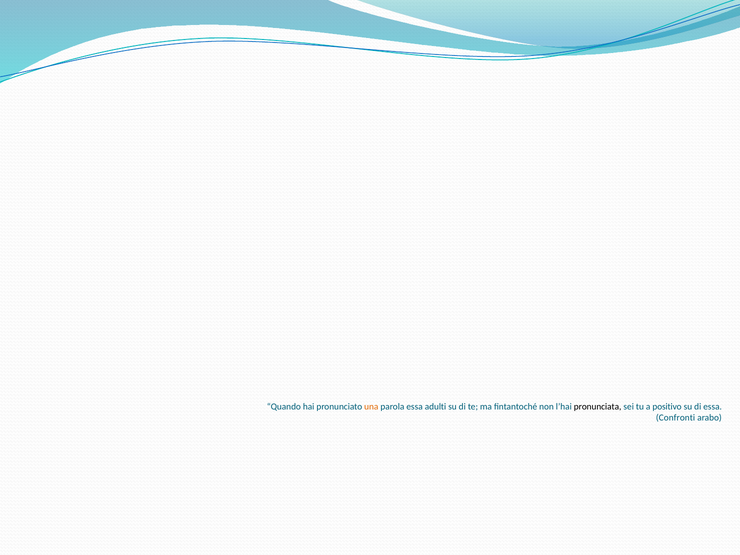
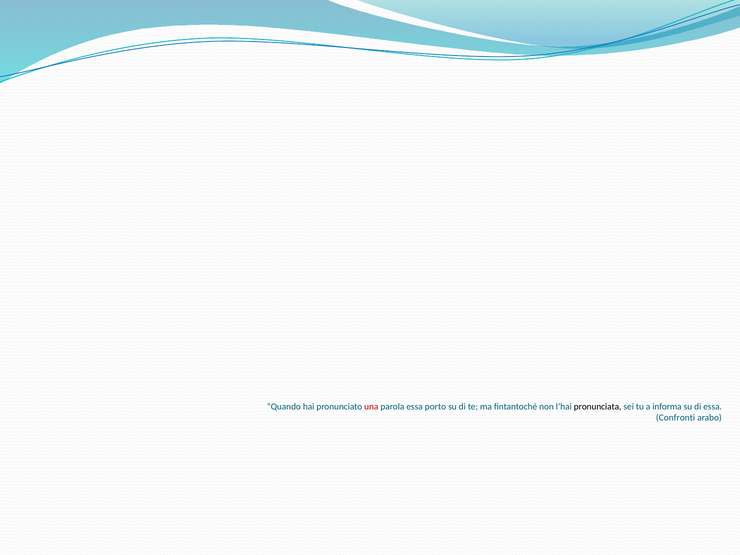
una colour: orange -> red (371, 407)
adulti: adulti -> porto (435, 407)
positivo: positivo -> informa (667, 407)
